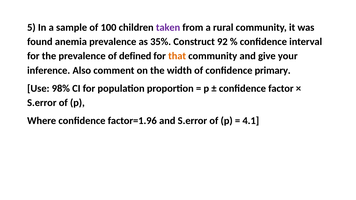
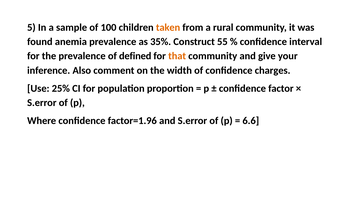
taken colour: purple -> orange (168, 27)
92: 92 -> 55 (222, 42)
primary: primary -> charges (273, 70)
98%: 98% -> 25% (61, 88)
4.1: 4.1 -> 6.6 (251, 121)
